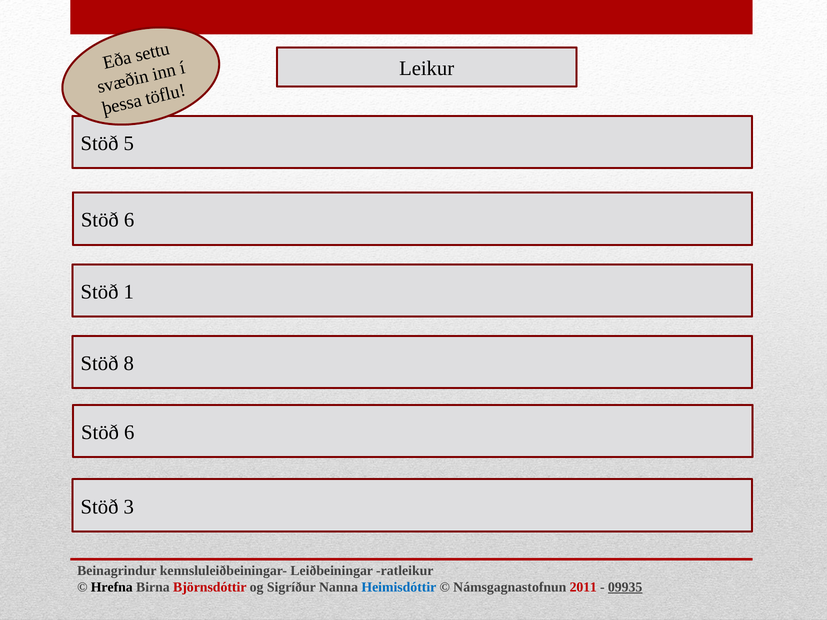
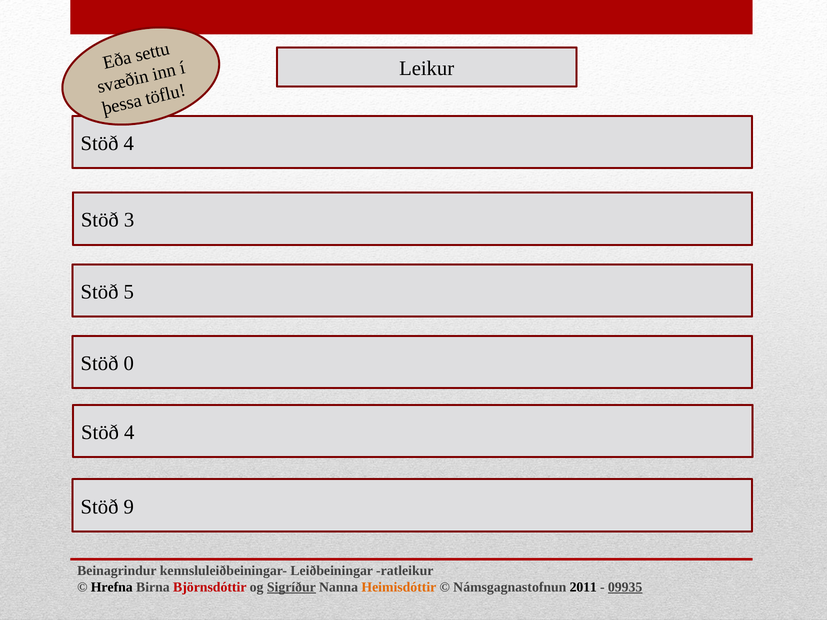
5: 5 -> 4 (129, 144)
6: 6 -> 3 (129, 220)
1: 1 -> 5 (129, 292)
8: 8 -> 0 (129, 364)
6: 6 -> 4 (129, 432)
3: 3 -> 9 (129, 507)
Sigríður underline: none -> present (291, 587)
Heimisdóttir colour: blue -> orange (399, 587)
2011 colour: red -> black (583, 587)
